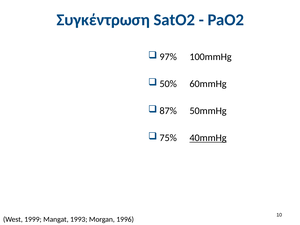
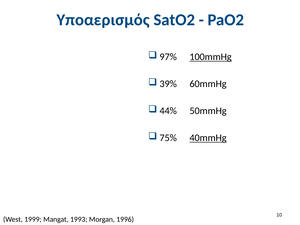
Συγκέντρωση: Συγκέντρωση -> Υποαερισμός (103, 20)
100mmHg underline: none -> present (211, 57)
50%: 50% -> 39% (168, 84)
87%: 87% -> 44% (168, 111)
